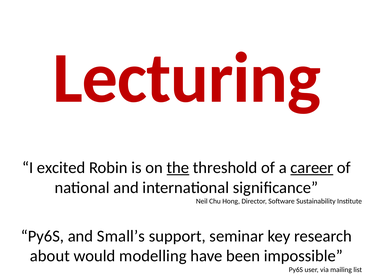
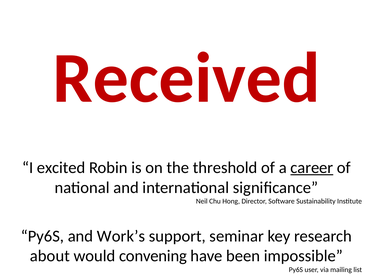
Lecturing: Lecturing -> Received (186, 78)
the underline: present -> none (178, 167)
Small’s: Small’s -> Work’s (121, 236)
modelling: modelling -> convening (153, 256)
